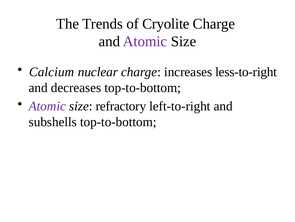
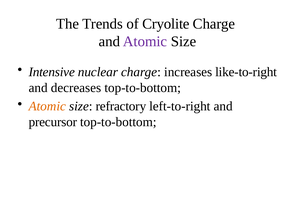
Calcium: Calcium -> Intensive (52, 72)
less-to-right: less-to-right -> like-to-right (246, 72)
Atomic colour: purple -> orange (47, 106)
subshells: subshells -> precursor (53, 122)
